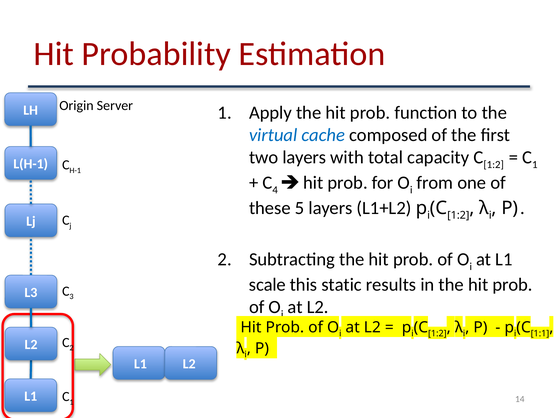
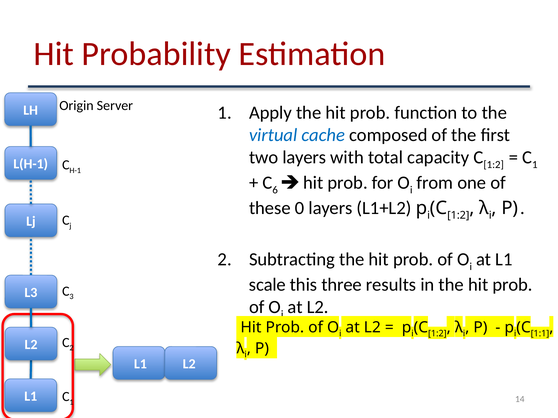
4: 4 -> 6 (275, 190)
5: 5 -> 0 (300, 208)
static: static -> three (342, 285)
